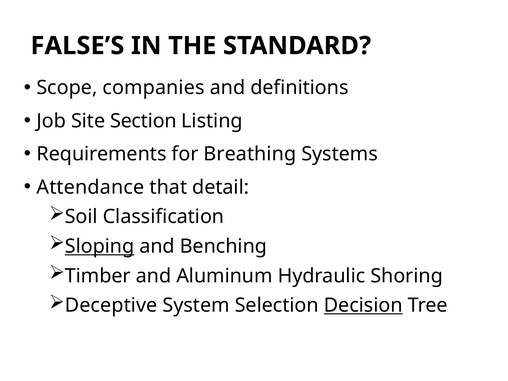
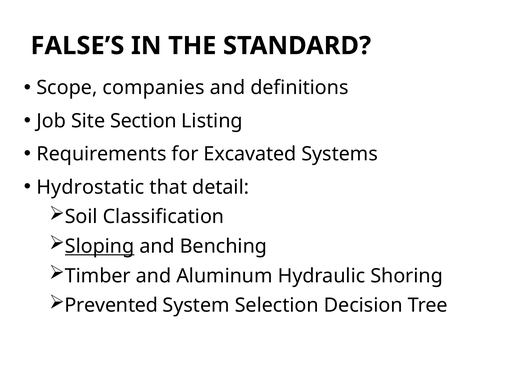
Breathing: Breathing -> Excavated (250, 154)
Attendance: Attendance -> Hydrostatic (90, 187)
Deceptive: Deceptive -> Prevented (111, 305)
Decision underline: present -> none (363, 305)
